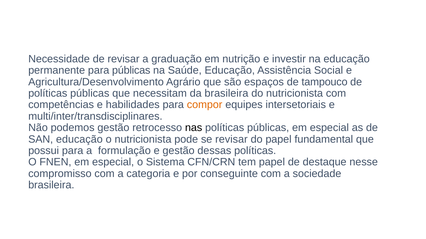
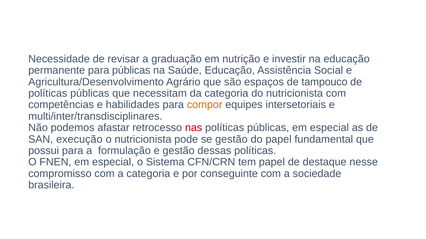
da brasileira: brasileira -> categoria (226, 94)
podemos gestão: gestão -> afastar (113, 128)
nas colour: black -> red (194, 128)
SAN educação: educação -> execução (79, 140)
se revisar: revisar -> gestão (231, 140)
